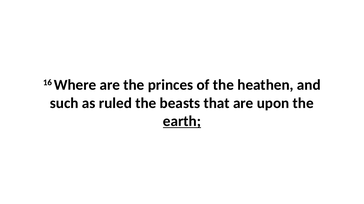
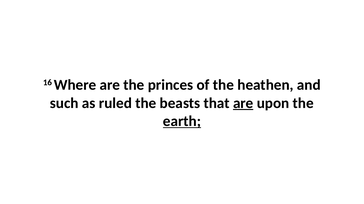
are underline: none -> present (243, 103)
